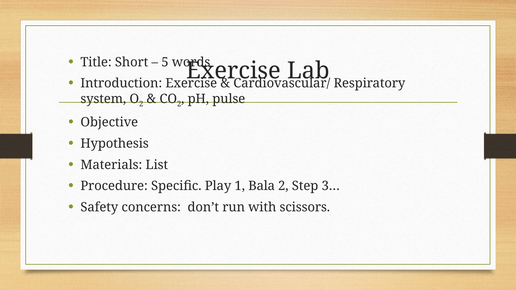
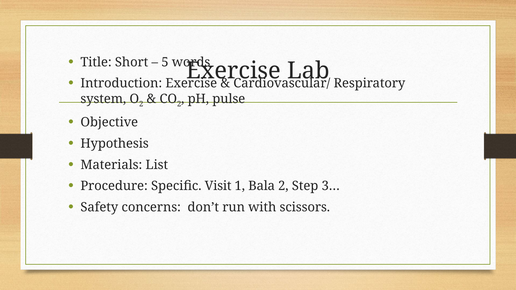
Play: Play -> Visit (218, 186)
